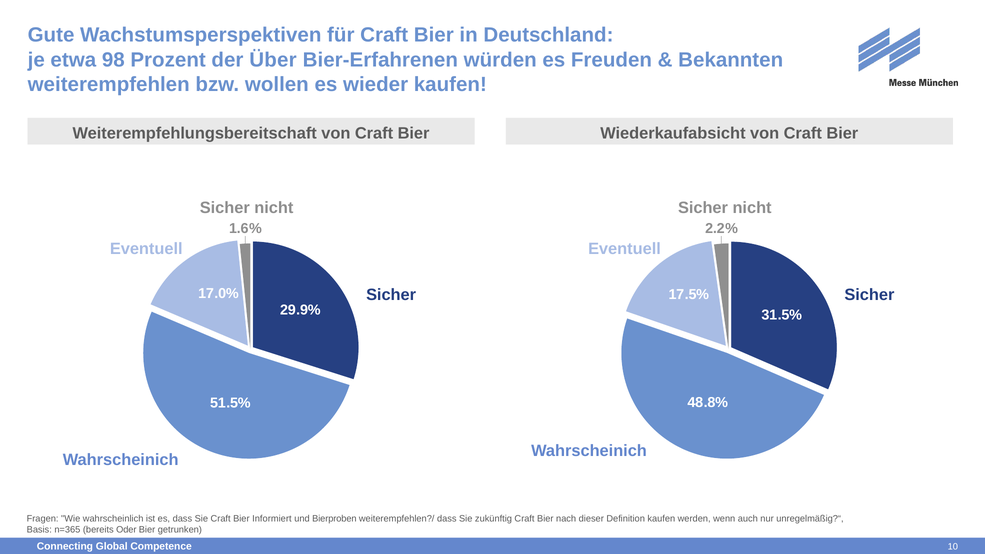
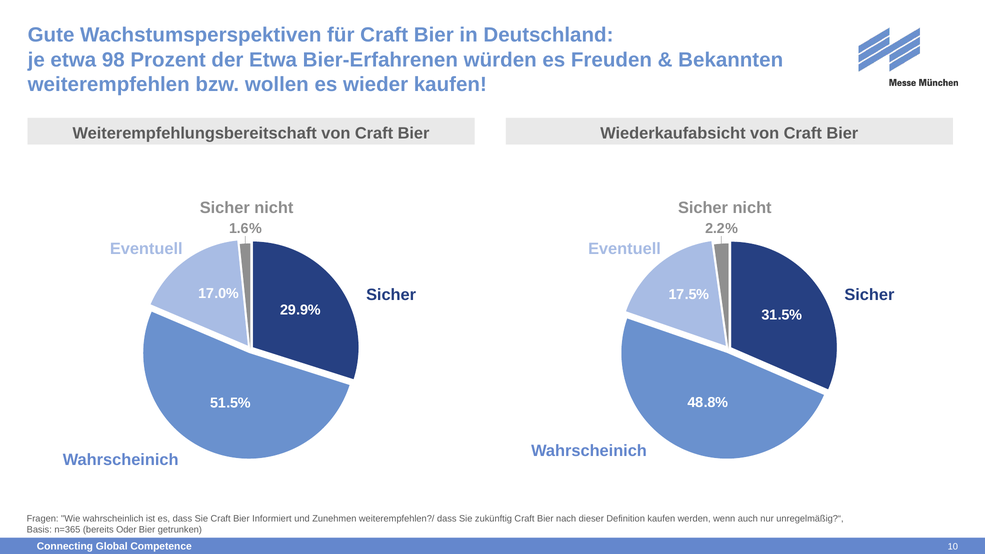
der Über: Über -> Etwa (273, 60)
Bierproben: Bierproben -> Zunehmen (334, 519)
